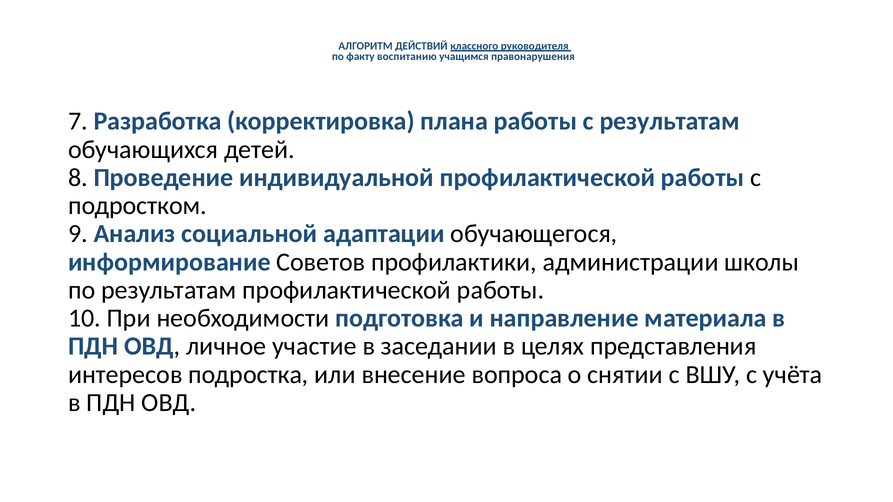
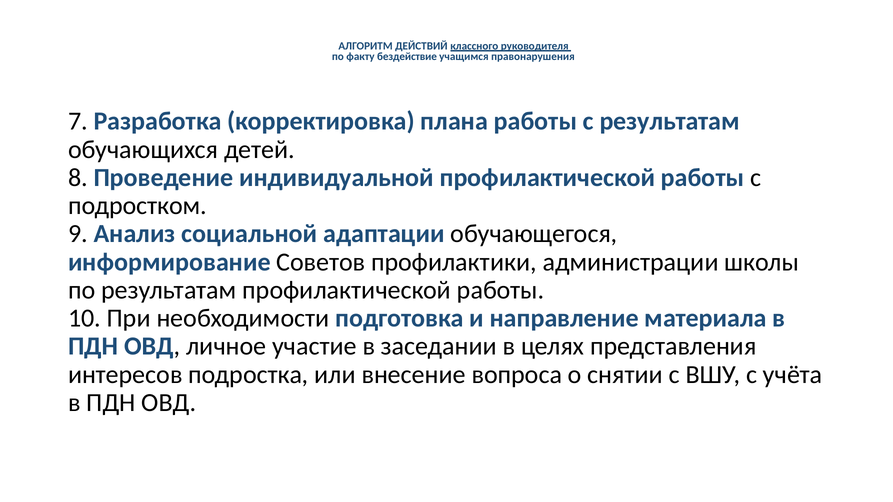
воспитанию: воспитанию -> бездействие (407, 57)
